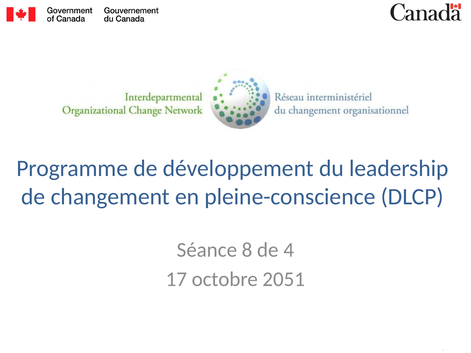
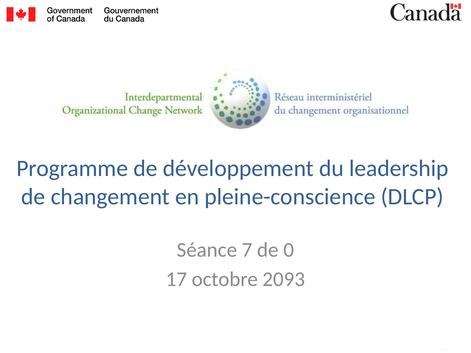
8: 8 -> 7 (247, 250)
4: 4 -> 0 (289, 250)
2051: 2051 -> 2093 (284, 279)
